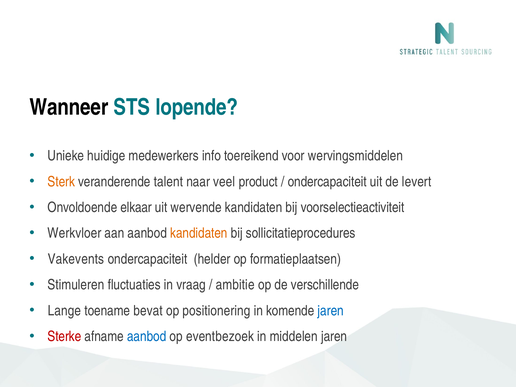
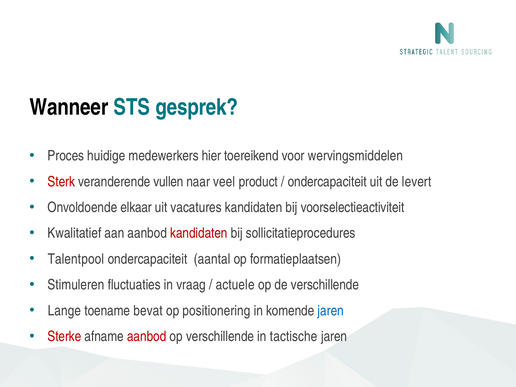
lopende: lopende -> gesprek (197, 107)
Unieke: Unieke -> Proces (66, 156)
info: info -> hier (212, 156)
Sterk colour: orange -> red (61, 182)
talent: talent -> vullen (169, 182)
wervende: wervende -> vacatures (196, 207)
Werkvloer: Werkvloer -> Kwalitatief (75, 233)
kandidaten colour: orange -> red (199, 233)
Vakevents: Vakevents -> Talentpool (76, 259)
helder: helder -> aantal (212, 259)
ambitie: ambitie -> actuele (235, 285)
aanbod colour: blue -> red (147, 336)
op eventbezoek: eventbezoek -> verschillende (220, 336)
middelen: middelen -> tactische (294, 336)
